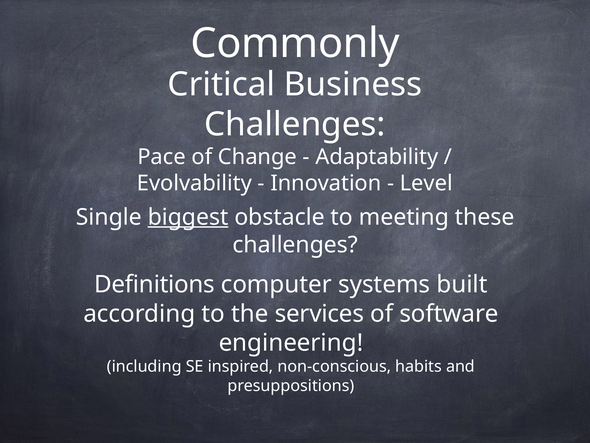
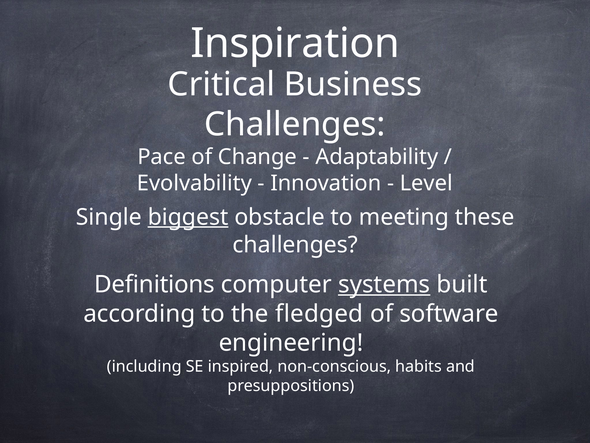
Commonly: Commonly -> Inspiration (295, 44)
systems underline: none -> present (384, 284)
services: services -> fledged (319, 313)
